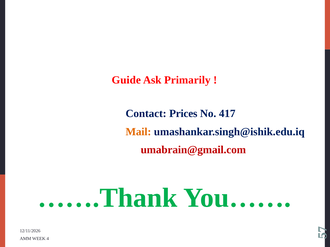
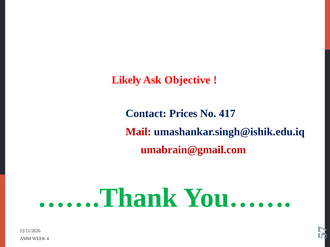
Guide: Guide -> Likely (126, 80)
Primarily: Primarily -> Objective (187, 80)
Mail colour: orange -> red (138, 132)
